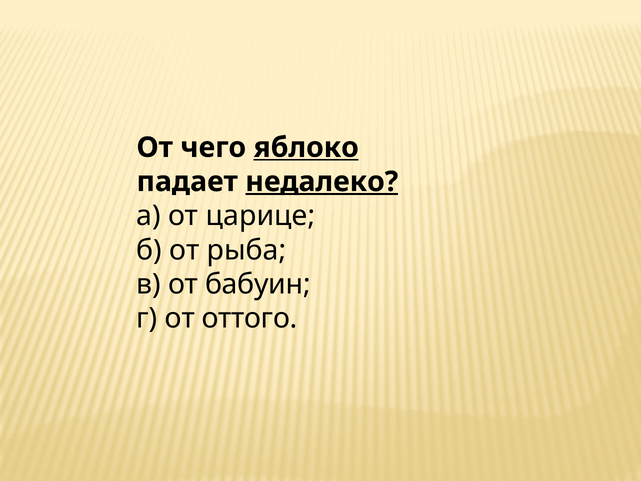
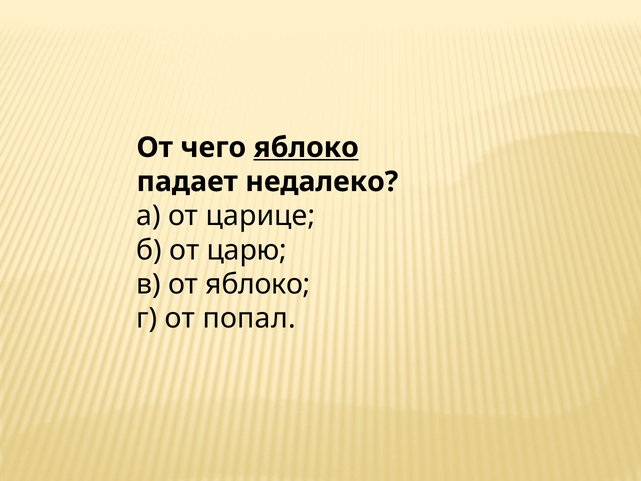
недалеко underline: present -> none (322, 182)
рыба: рыба -> царю (247, 250)
от бабуин: бабуин -> яблоко (258, 284)
оттого: оттого -> попал (249, 318)
